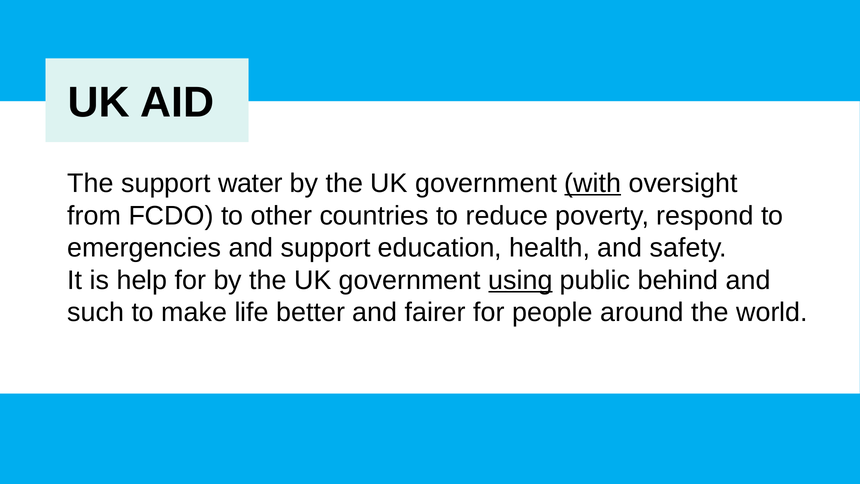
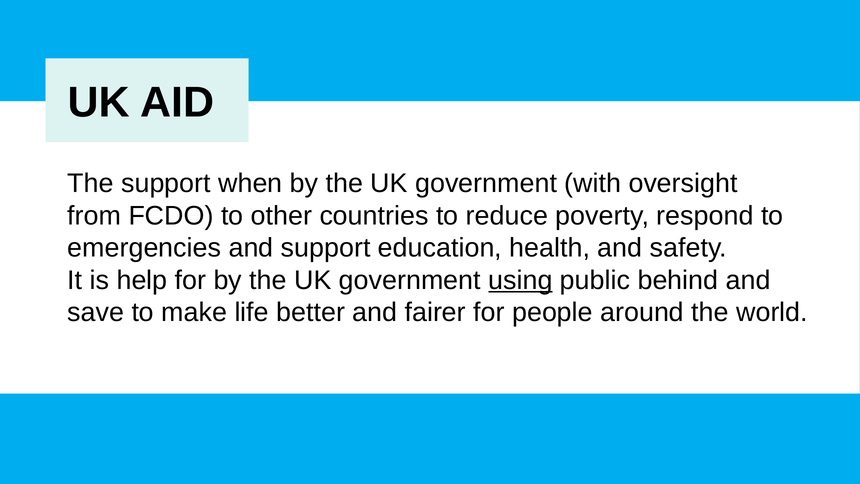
water: water -> when (250, 183)
with underline: present -> none (593, 183)
such: such -> save (96, 312)
